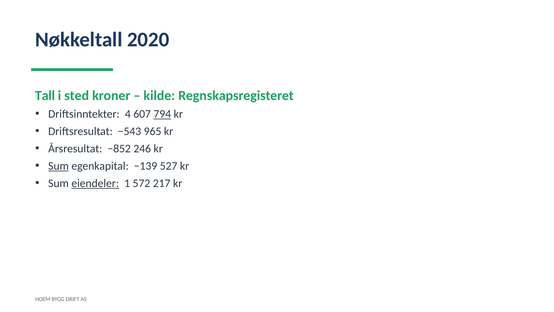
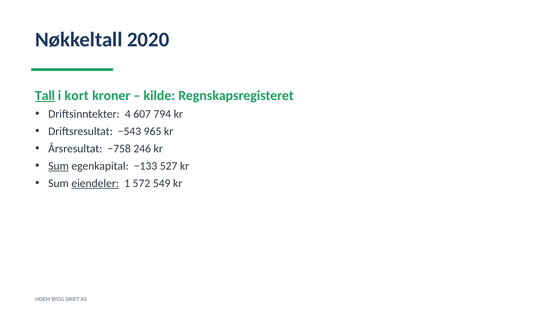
Tall underline: none -> present (45, 95)
sted: sted -> kort (77, 95)
794 underline: present -> none (162, 114)
−852: −852 -> −758 (119, 149)
−139: −139 -> −133 (146, 166)
217: 217 -> 549 (162, 183)
